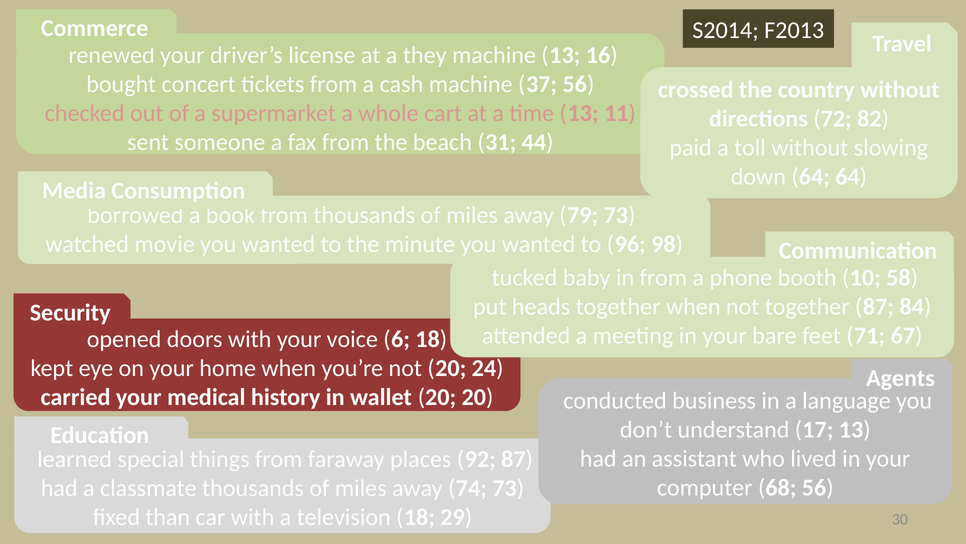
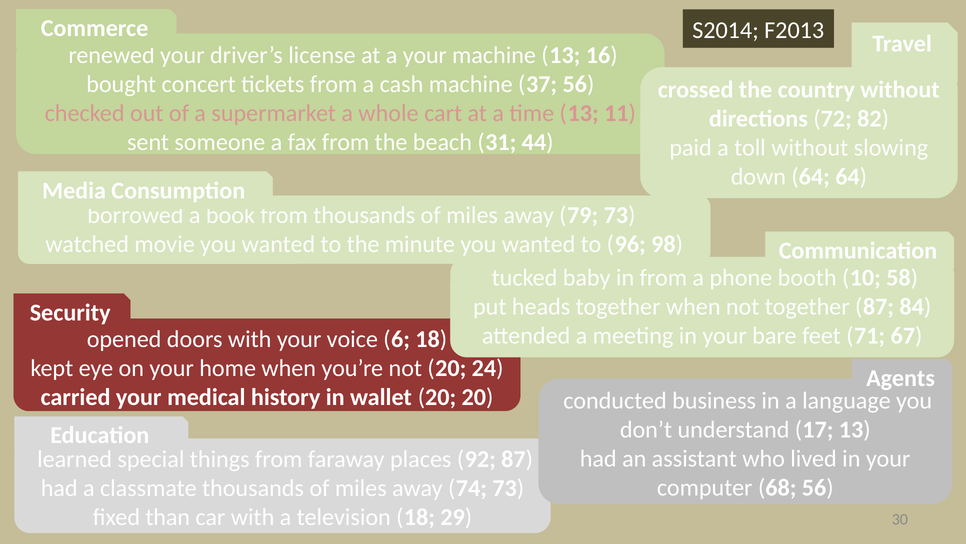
a they: they -> your (425, 55)
